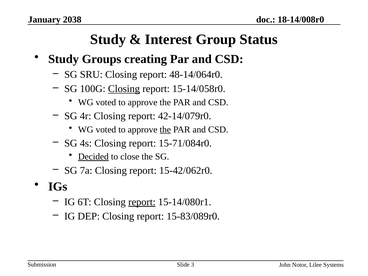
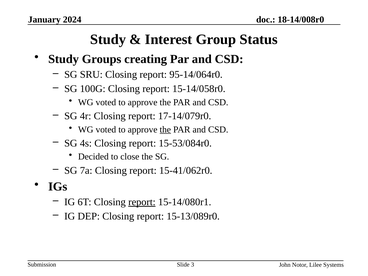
2038: 2038 -> 2024 (72, 20)
48-14/064r0: 48-14/064r0 -> 95-14/064r0 (196, 75)
Closing underline: present -> none (124, 89)
42-14/079r0: 42-14/079r0 -> 17-14/079r0 (185, 116)
15-71/084r0: 15-71/084r0 -> 15-53/084r0 (185, 143)
Decided underline: present -> none (93, 157)
15-42/062r0: 15-42/062r0 -> 15-41/062r0 (186, 170)
15-83/089r0: 15-83/089r0 -> 15-13/089r0 (193, 216)
